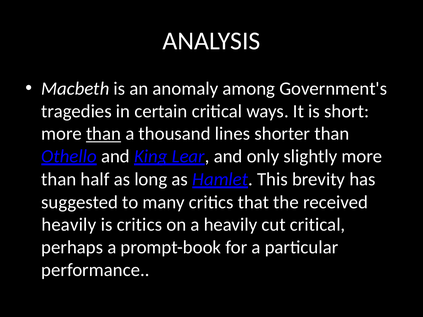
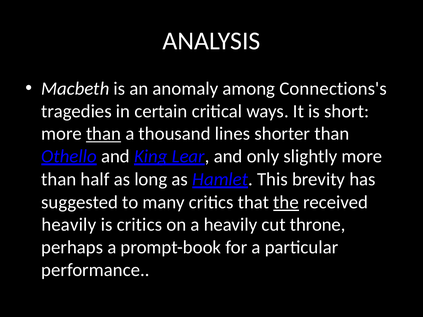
Government's: Government's -> Connections's (333, 89)
the underline: none -> present (286, 202)
cut critical: critical -> throne (318, 225)
